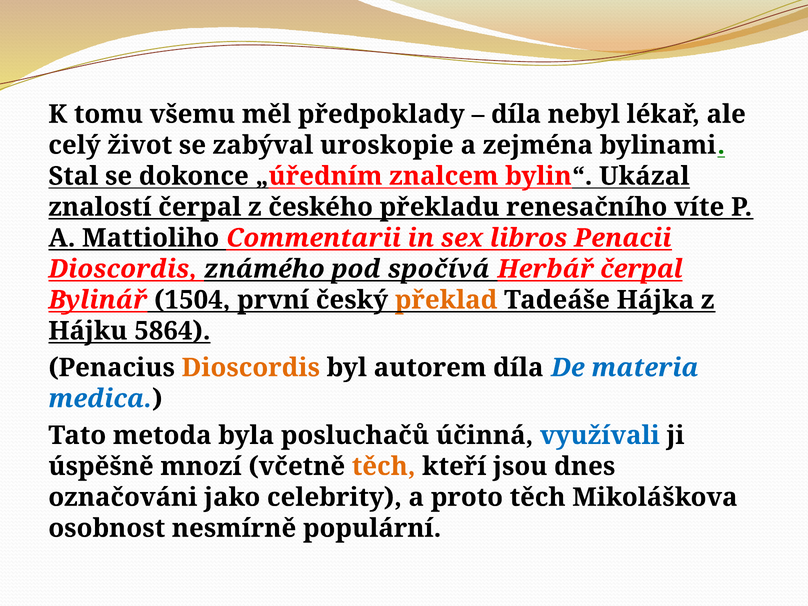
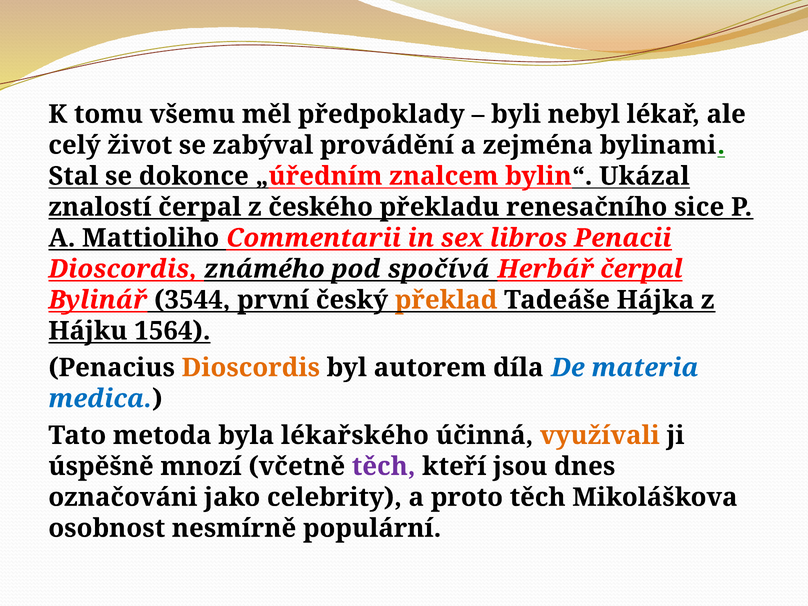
díla: díla -> byli (516, 114)
uroskopie: uroskopie -> provádění (387, 145)
víte: víte -> sice (699, 207)
1504: 1504 -> 3544 (192, 300)
5864: 5864 -> 1564 (172, 331)
posluchačů: posluchačů -> lékařského (355, 435)
využívali colour: blue -> orange (600, 435)
těch colour: orange -> purple (384, 466)
